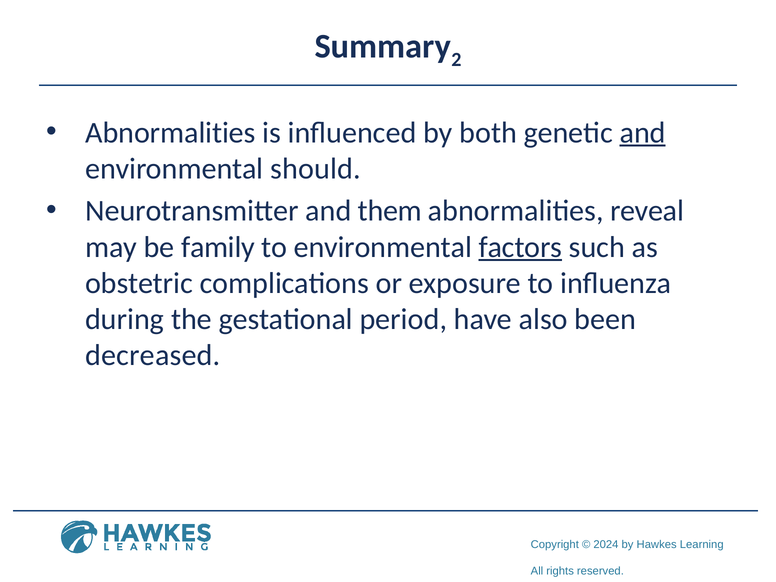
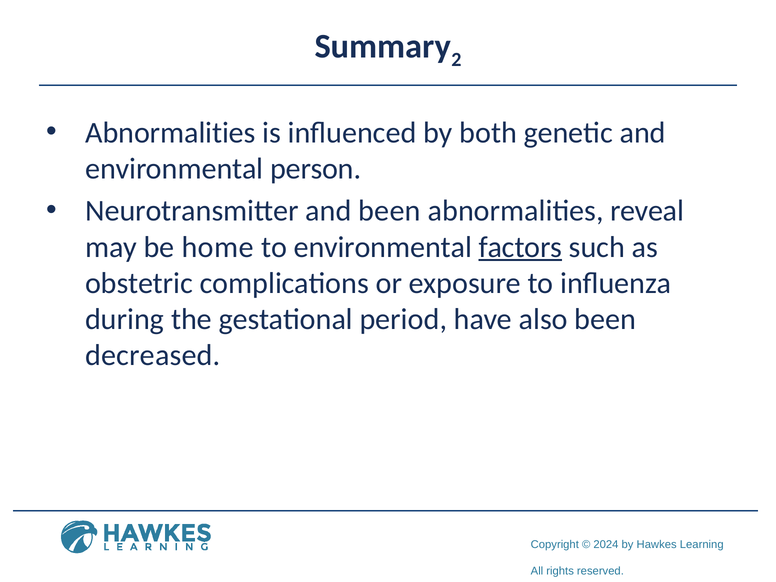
and underline: present -> none (643, 133)
should: should -> person (316, 169)
and them: them -> been (390, 211)
family: family -> home (218, 247)
